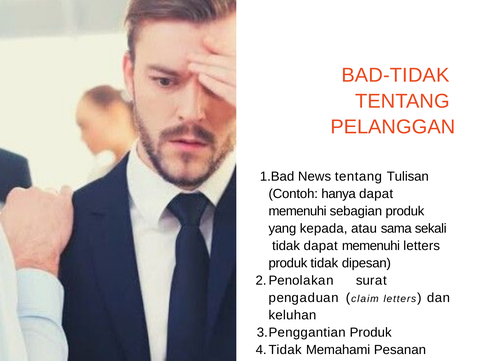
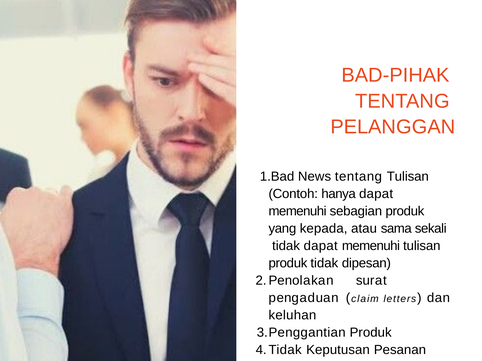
BAD-TIDAK: BAD-TIDAK -> BAD-PIHAK (396, 75)
memenuhi letters: letters -> tulisan (422, 246)
Memahami: Memahami -> Keputusan (338, 350)
